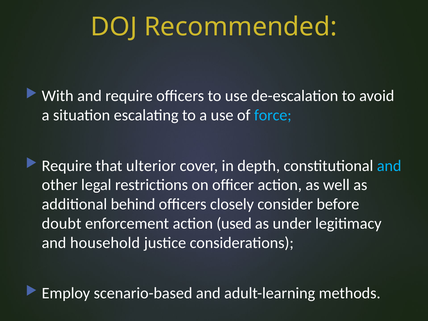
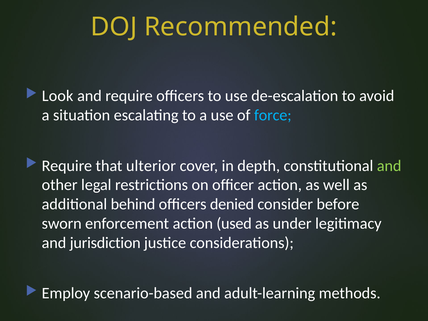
With: With -> Look (58, 96)
and colour: light blue -> light green (389, 166)
closely: closely -> denied (232, 204)
doubt: doubt -> sworn (62, 224)
household: household -> jurisdiction (105, 243)
